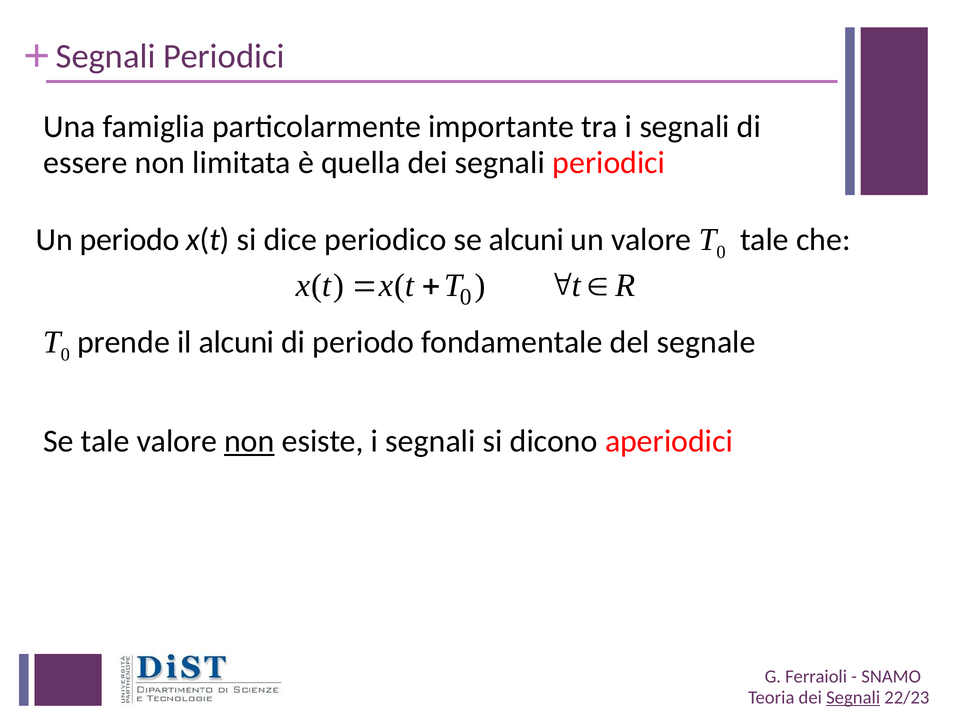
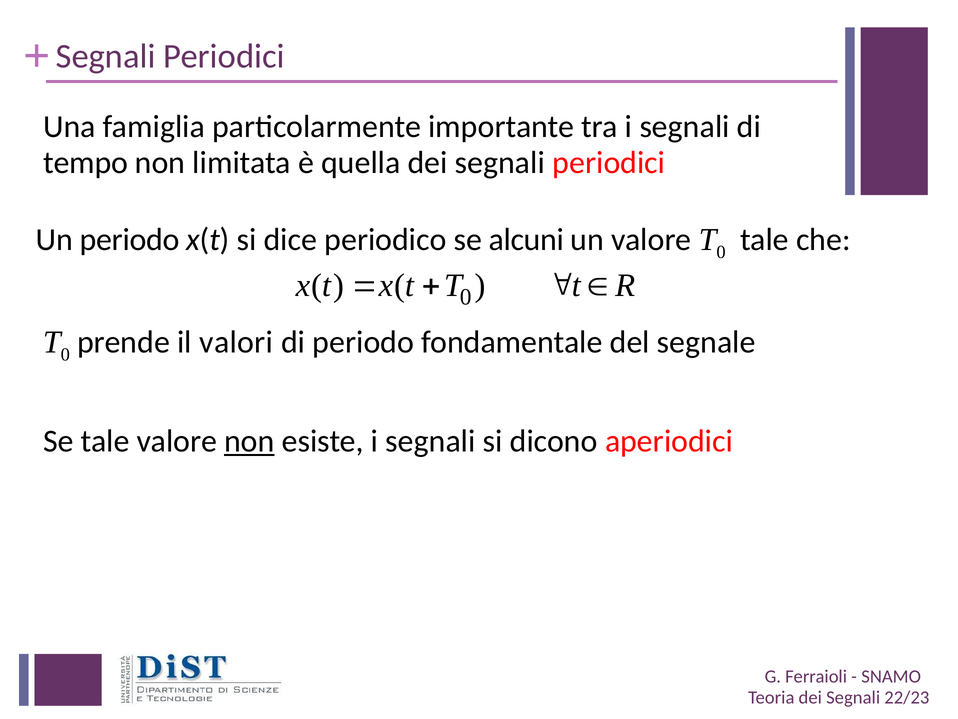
essere: essere -> tempo (86, 163)
il alcuni: alcuni -> valori (236, 342)
Segnali underline: present -> none (853, 697)
